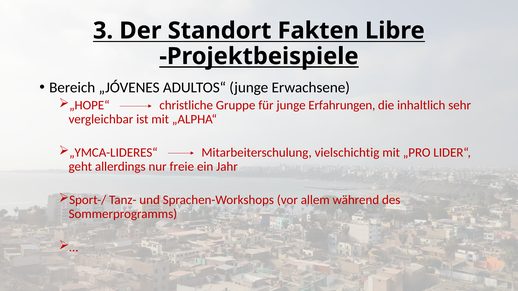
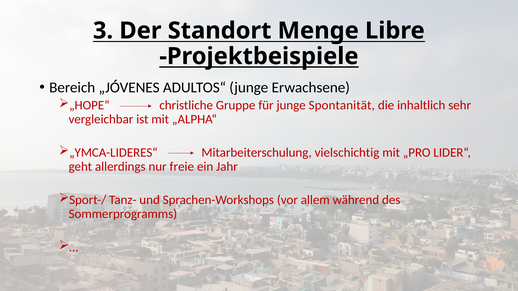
Fakten: Fakten -> Menge (318, 31)
Erfahrungen: Erfahrungen -> Spontanität (342, 105)
